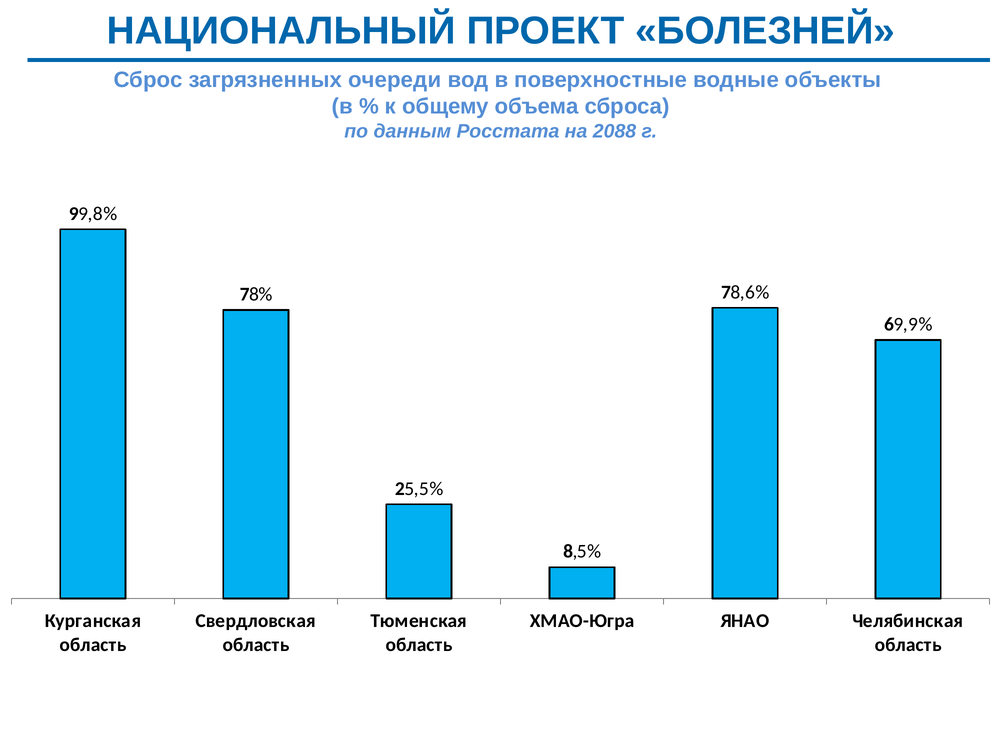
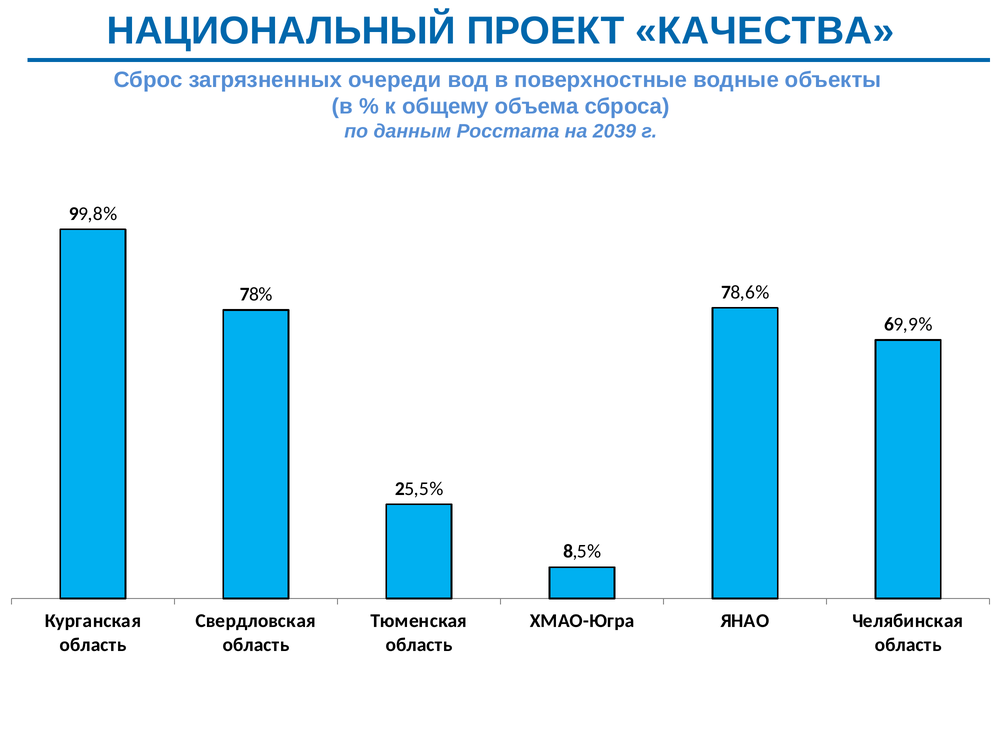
БОЛЕЗНЕЙ: БОЛЕЗНЕЙ -> КАЧЕСТВА (765, 31)
2088: 2088 -> 2039 (615, 132)
